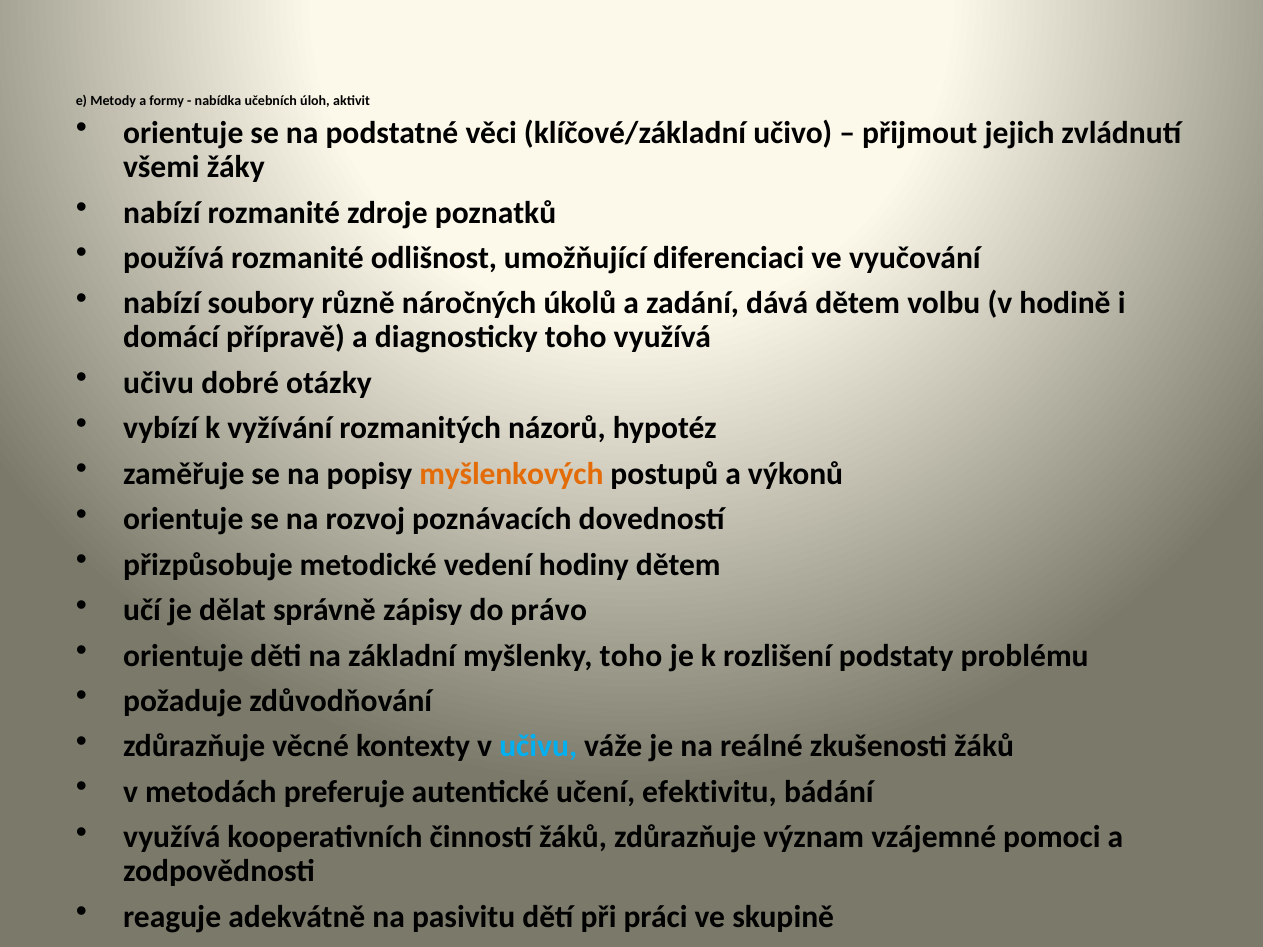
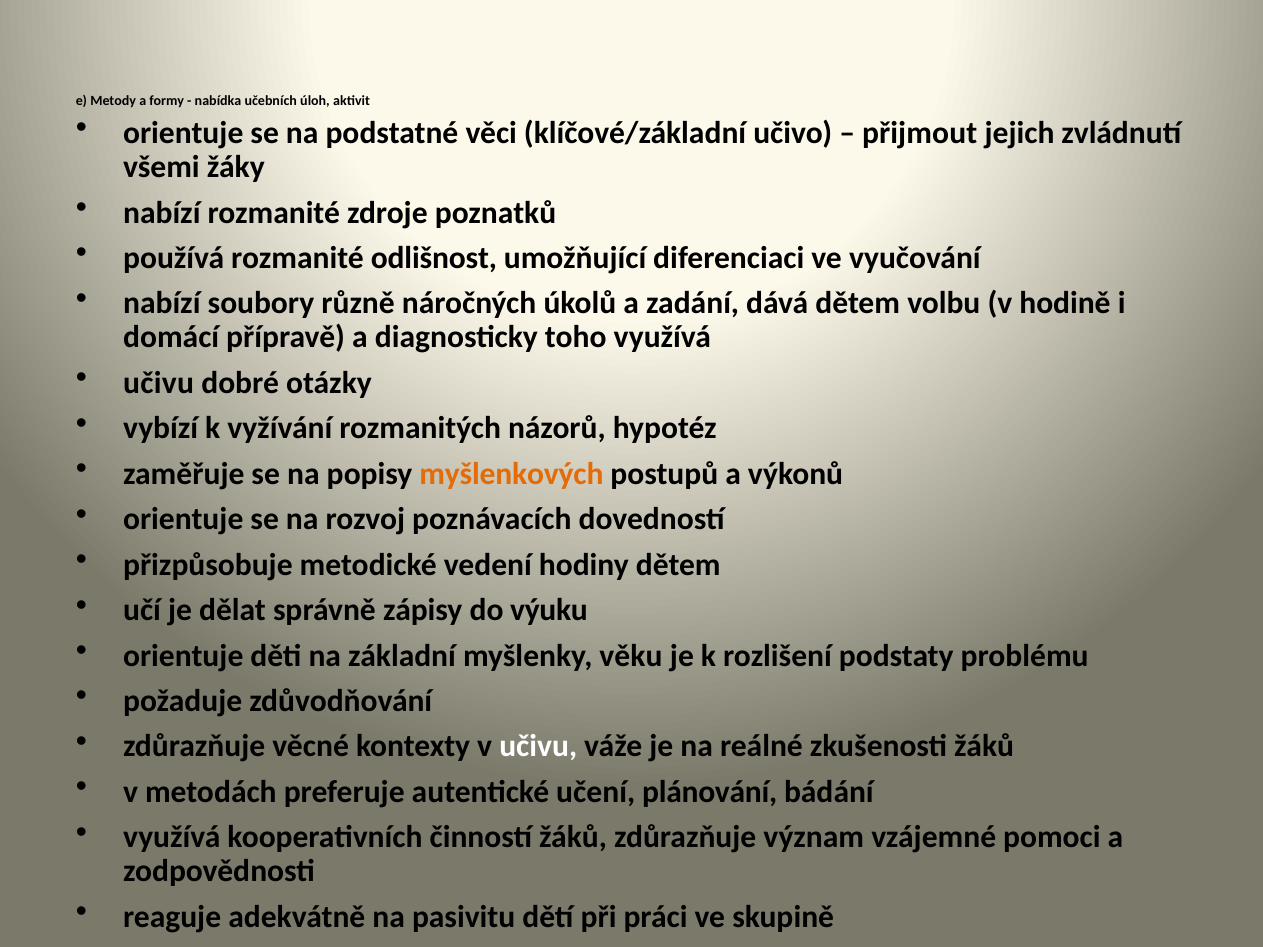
právo: právo -> výuku (549, 610)
myšlenky toho: toho -> věku (631, 656)
učivu colour: light blue -> white (538, 747)
efektivitu: efektivitu -> plánování (710, 792)
